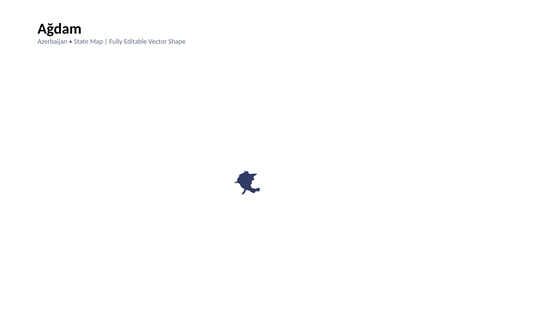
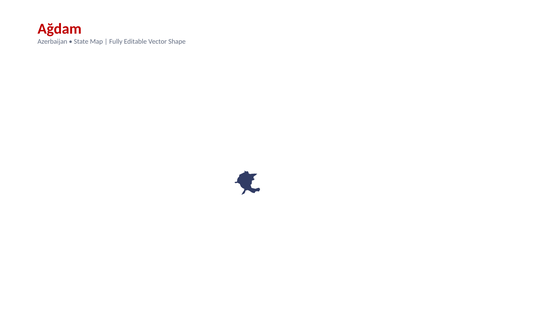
Ağdam colour: black -> red (60, 29)
